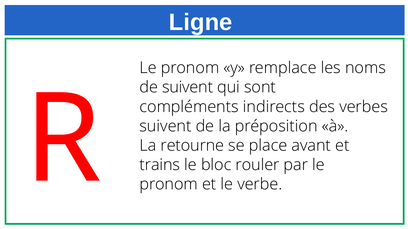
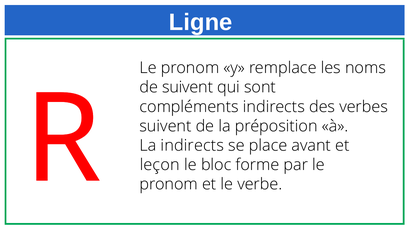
La retourne: retourne -> indirects (192, 146)
trains: trains -> leçon (160, 165)
rouler: rouler -> forme (258, 165)
